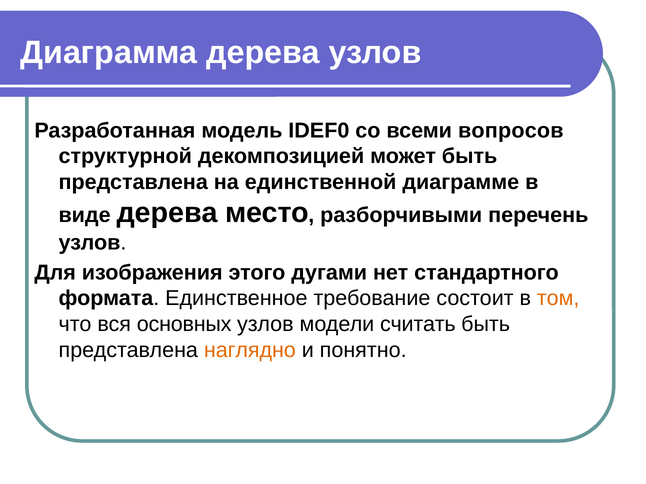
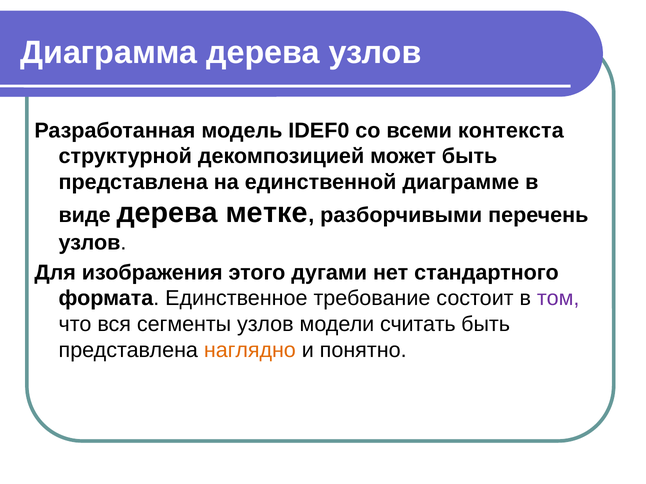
вопросов: вопросов -> контекста (511, 131)
место: место -> метке (267, 213)
том colour: orange -> purple (558, 299)
основных: основных -> сегменты (184, 325)
